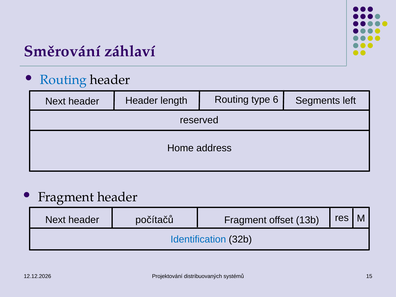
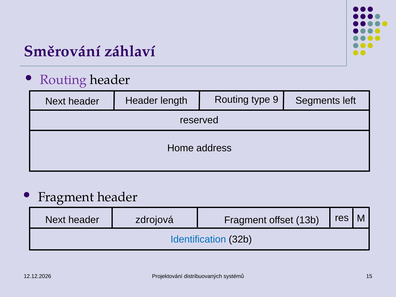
Routing colour: blue -> purple (63, 80)
6: 6 -> 9 (276, 100)
počítačů: počítačů -> zdrojová (154, 220)
